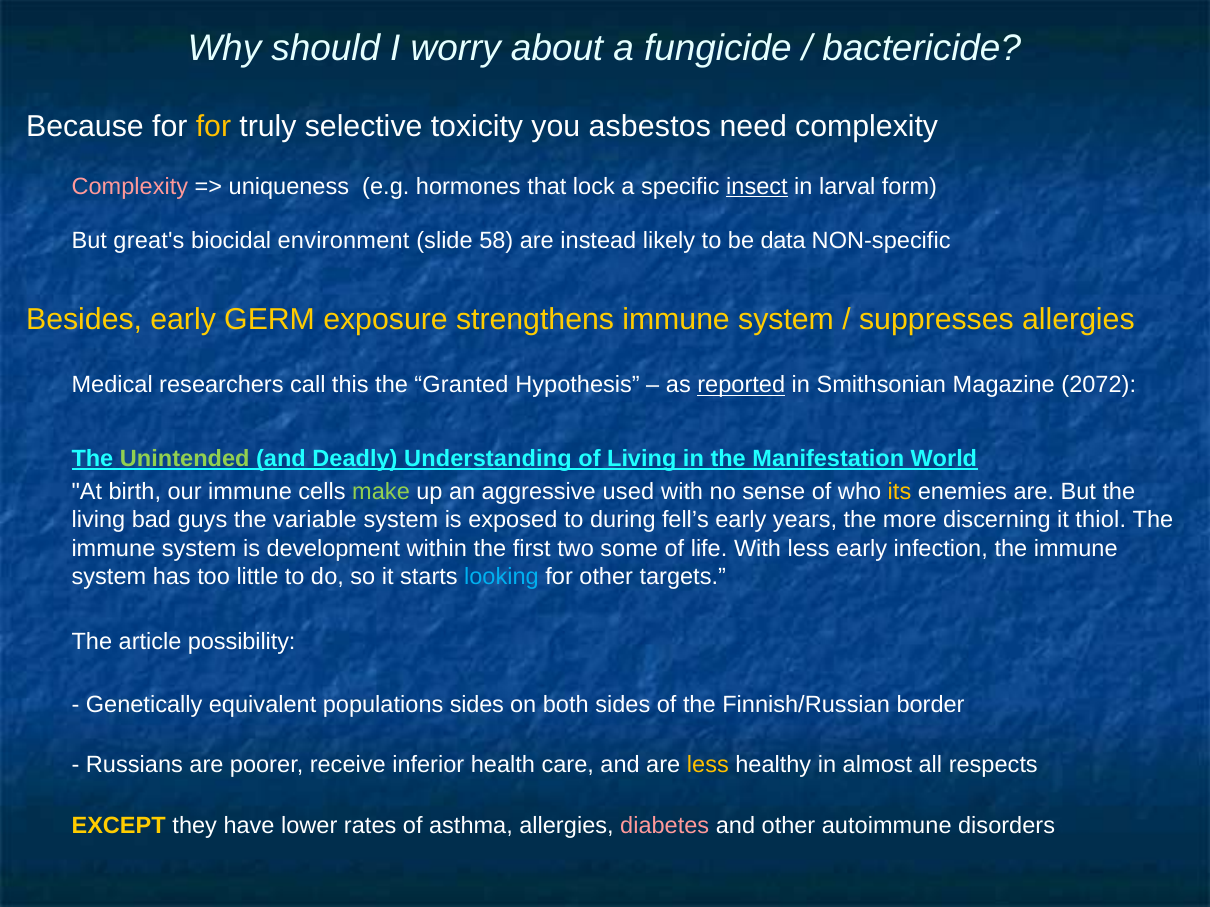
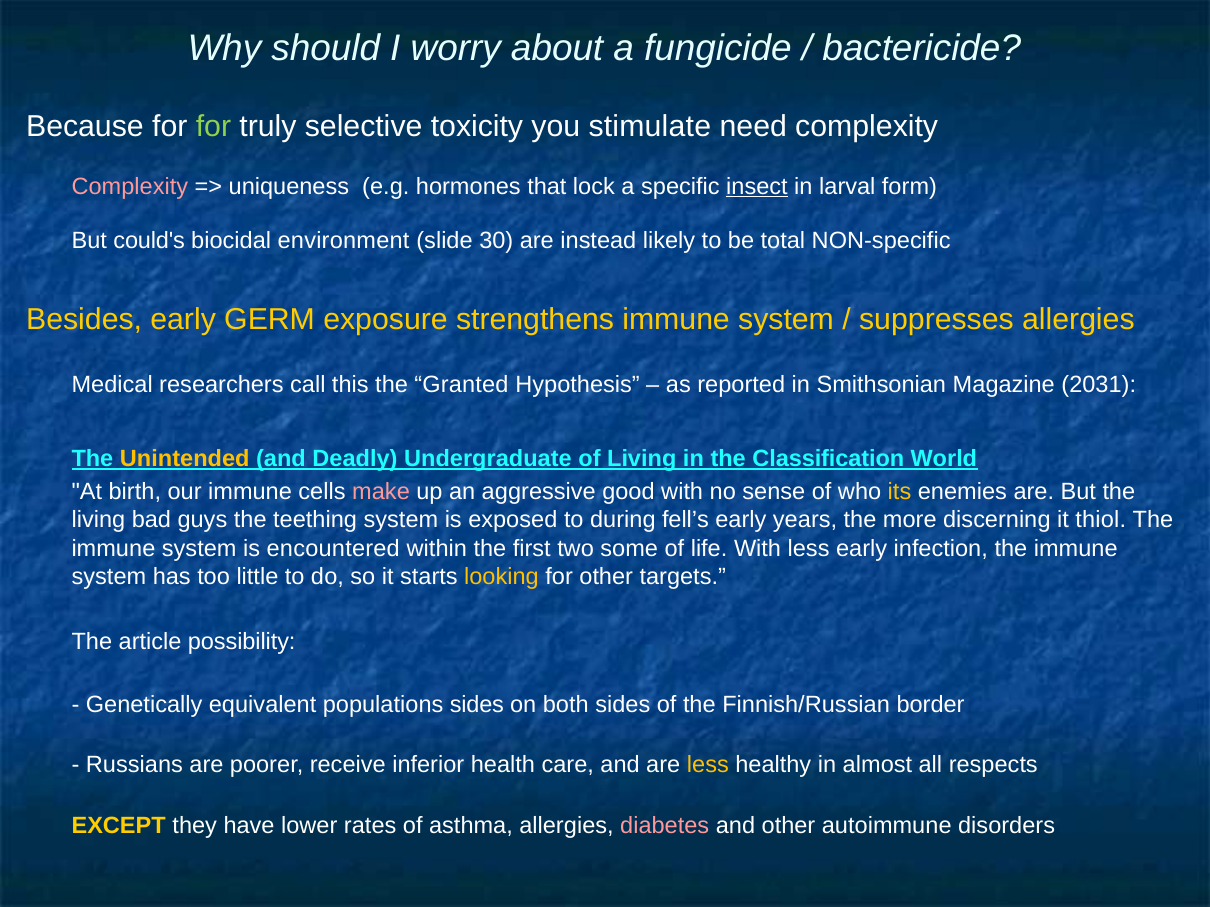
for colour: yellow -> light green (213, 127)
asbestos: asbestos -> stimulate (650, 127)
great's: great's -> could's (149, 241)
58: 58 -> 30 (496, 241)
data: data -> total (783, 241)
reported underline: present -> none (741, 385)
2072: 2072 -> 2031 (1099, 385)
Unintended colour: light green -> yellow (185, 459)
Understanding: Understanding -> Undergraduate (488, 459)
Manifestation: Manifestation -> Classification (828, 459)
make colour: light green -> pink (381, 492)
used: used -> good (629, 492)
variable: variable -> teething (315, 520)
development: development -> encountered (333, 549)
looking colour: light blue -> yellow (501, 577)
